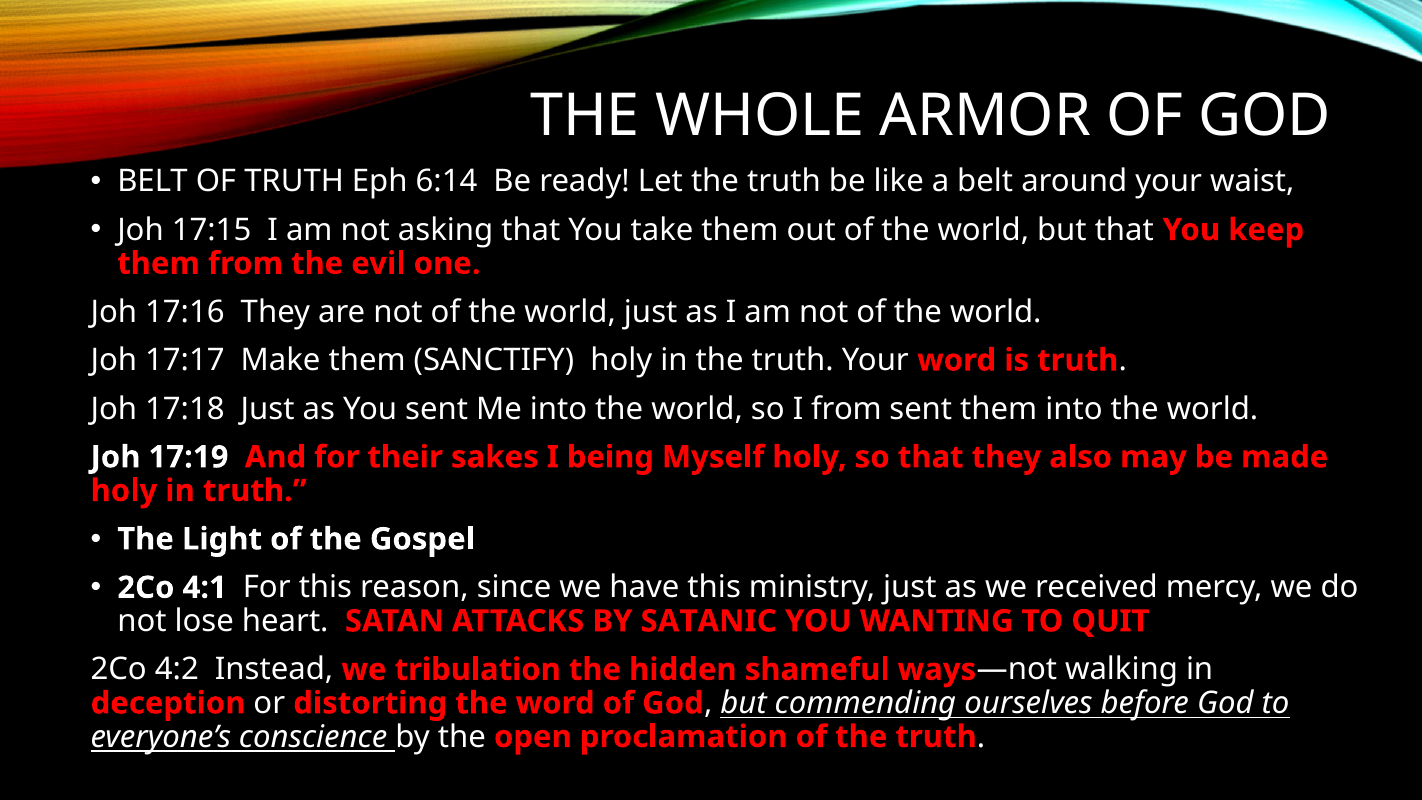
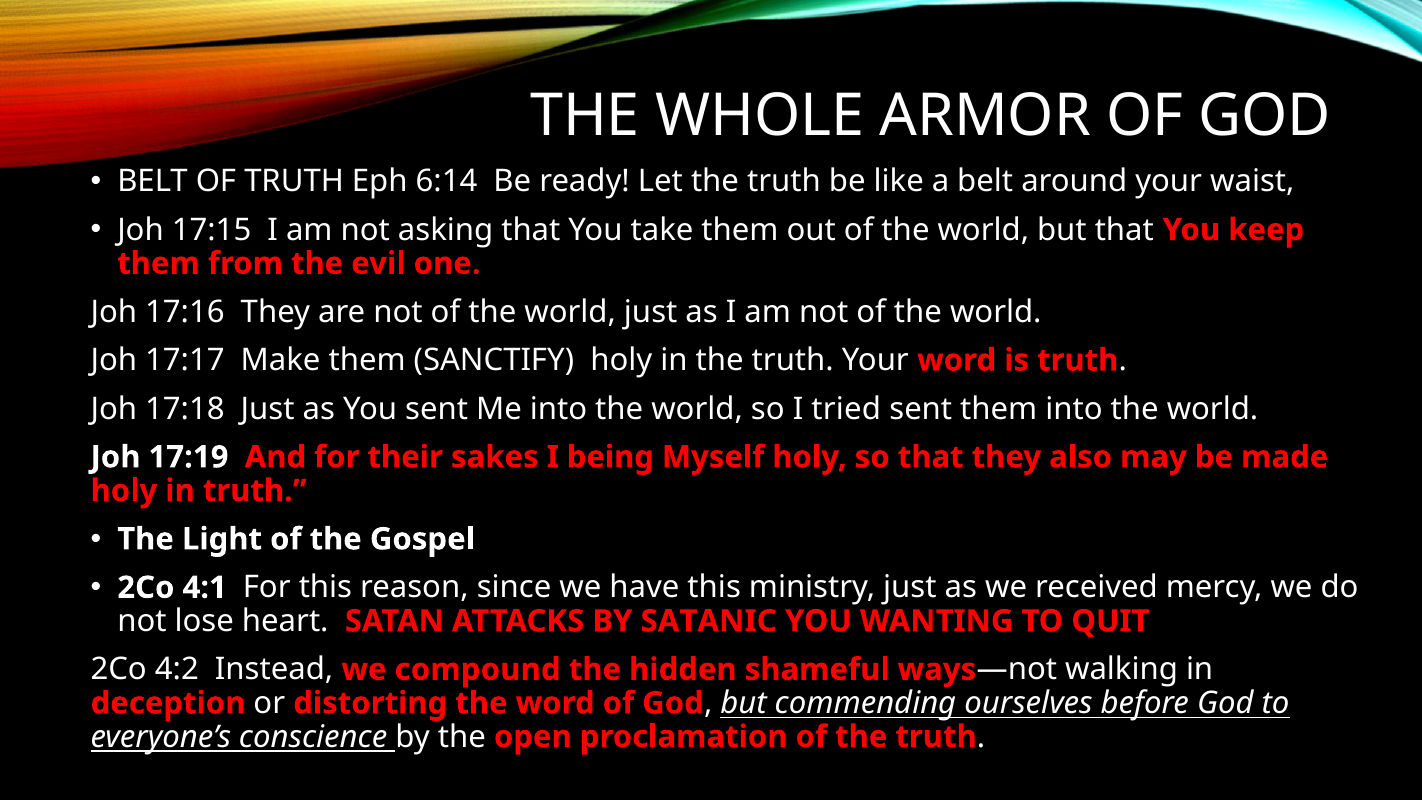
I from: from -> tried (846, 409)
tribulation: tribulation -> compound (478, 670)
